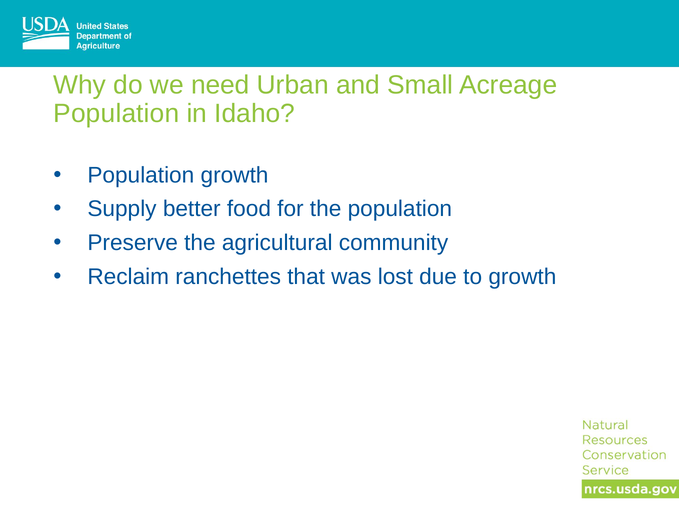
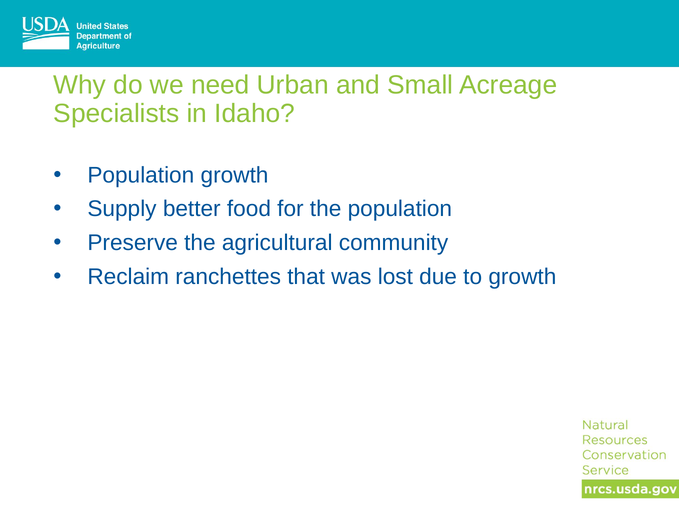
Population: Population -> Specialists (116, 114)
